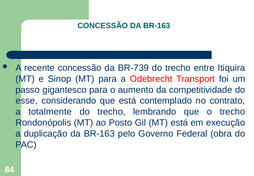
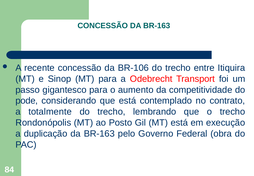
BR-739: BR-739 -> BR-106 (133, 68)
esse: esse -> pode (27, 101)
